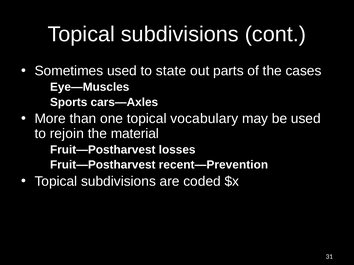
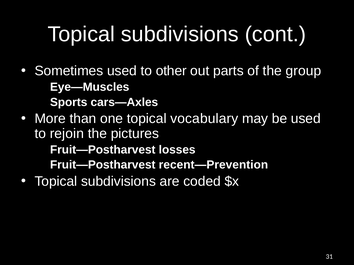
state: state -> other (171, 71)
cases: cases -> group (303, 71)
material: material -> pictures (135, 134)
